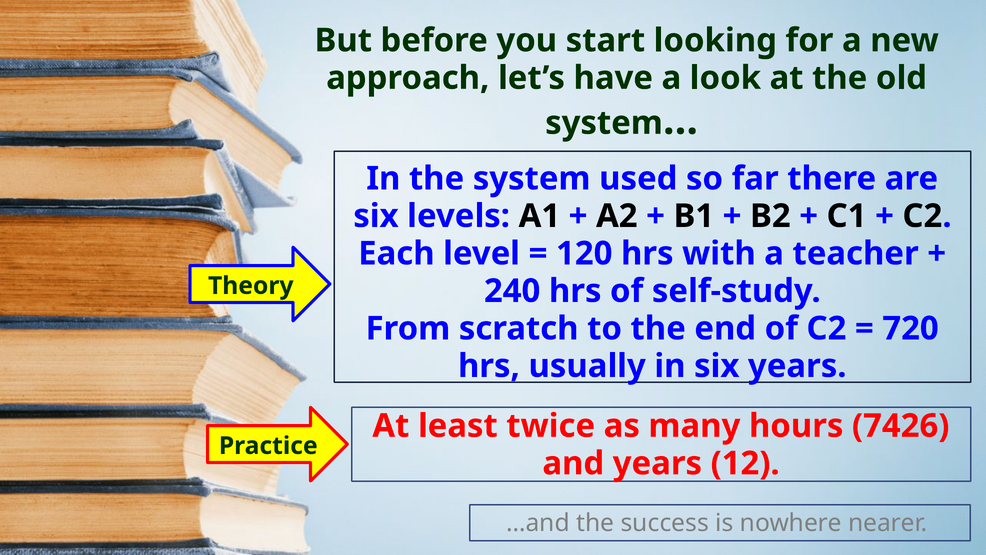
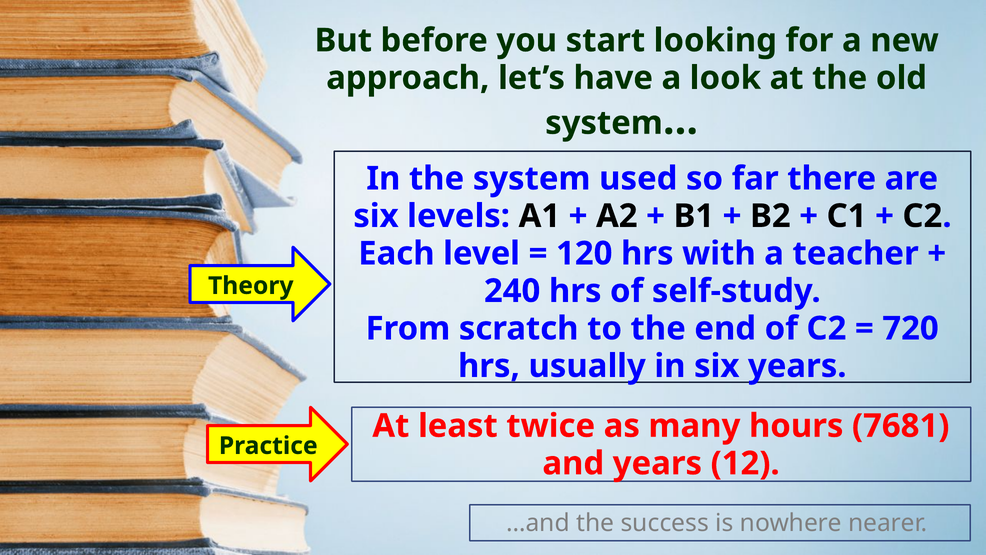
7426: 7426 -> 7681 (901, 426)
